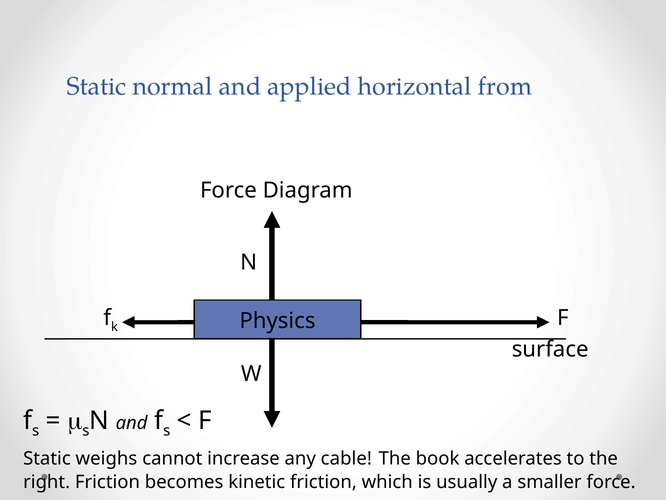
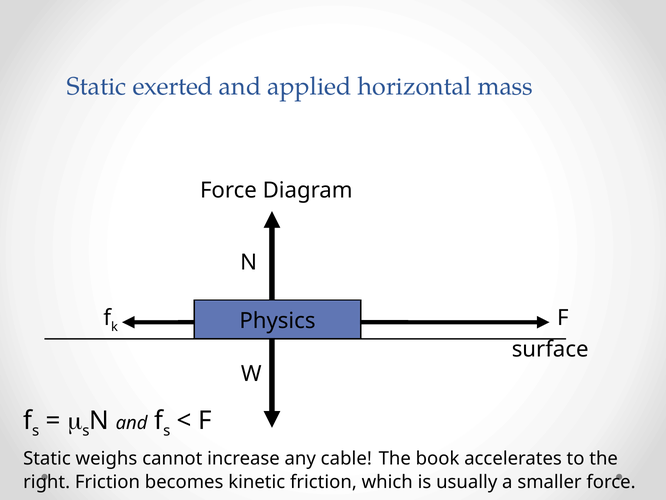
normal: normal -> exerted (173, 87)
from: from -> mass (505, 87)
